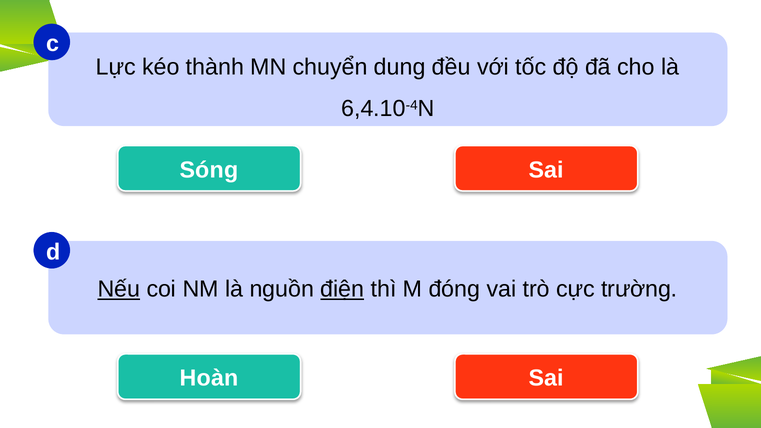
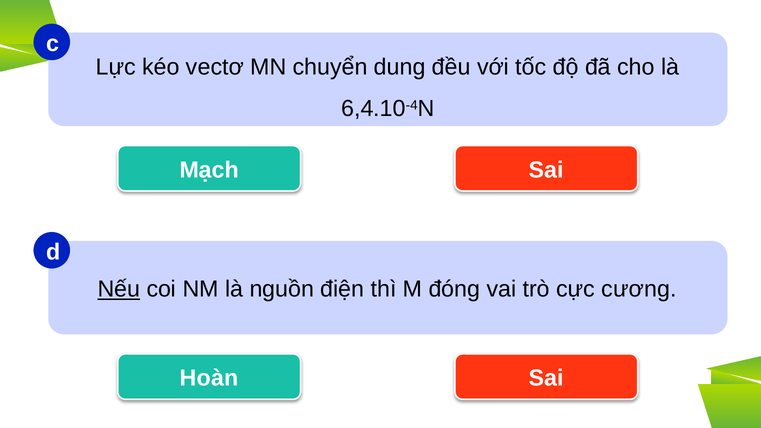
thành: thành -> vectơ (215, 67)
Sóng: Sóng -> Mạch (209, 170)
điện underline: present -> none (342, 289)
trường: trường -> cương (639, 289)
